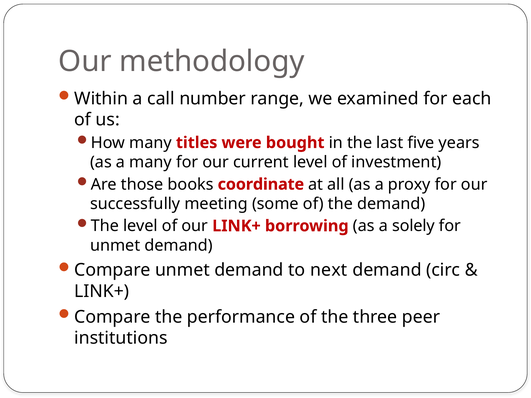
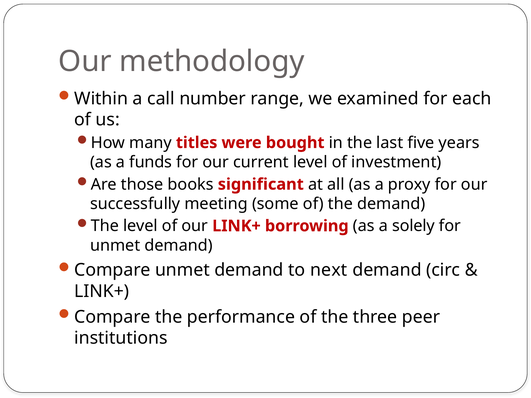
a many: many -> funds (151, 162)
coordinate: coordinate -> significant (261, 184)
